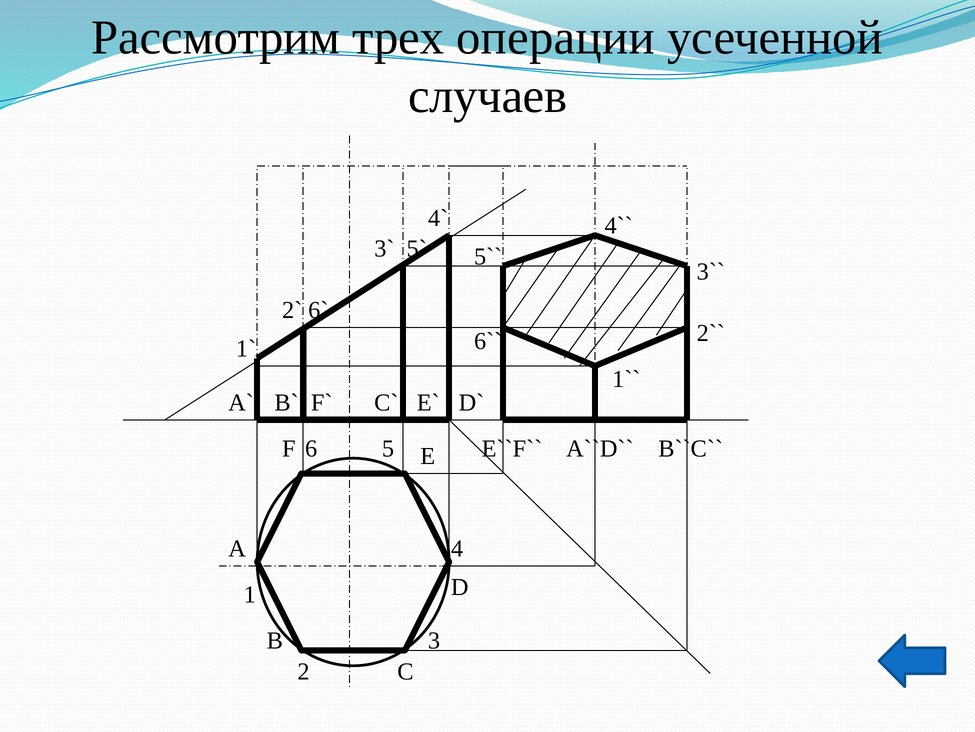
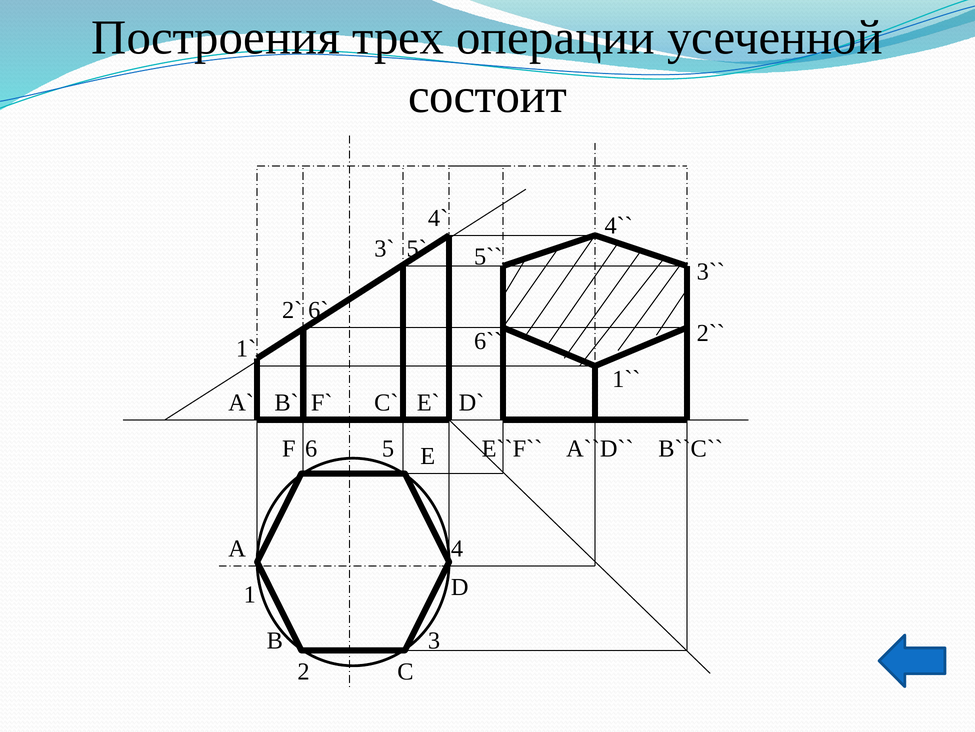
Рассмотрим: Рассмотрим -> Построения (216, 37)
случаев: случаев -> состоит (488, 96)
